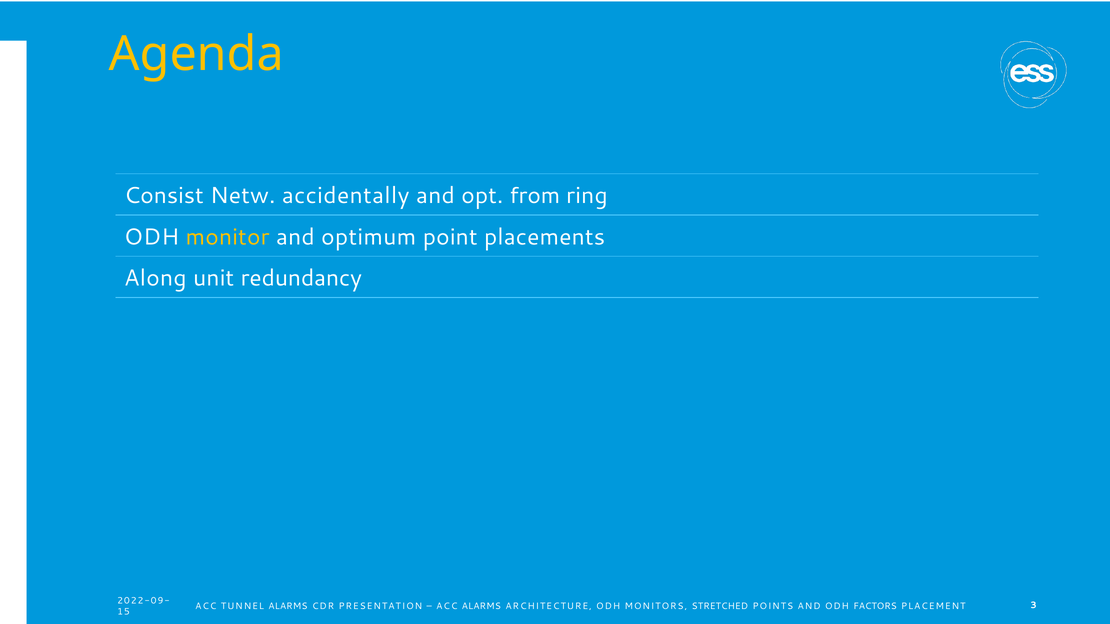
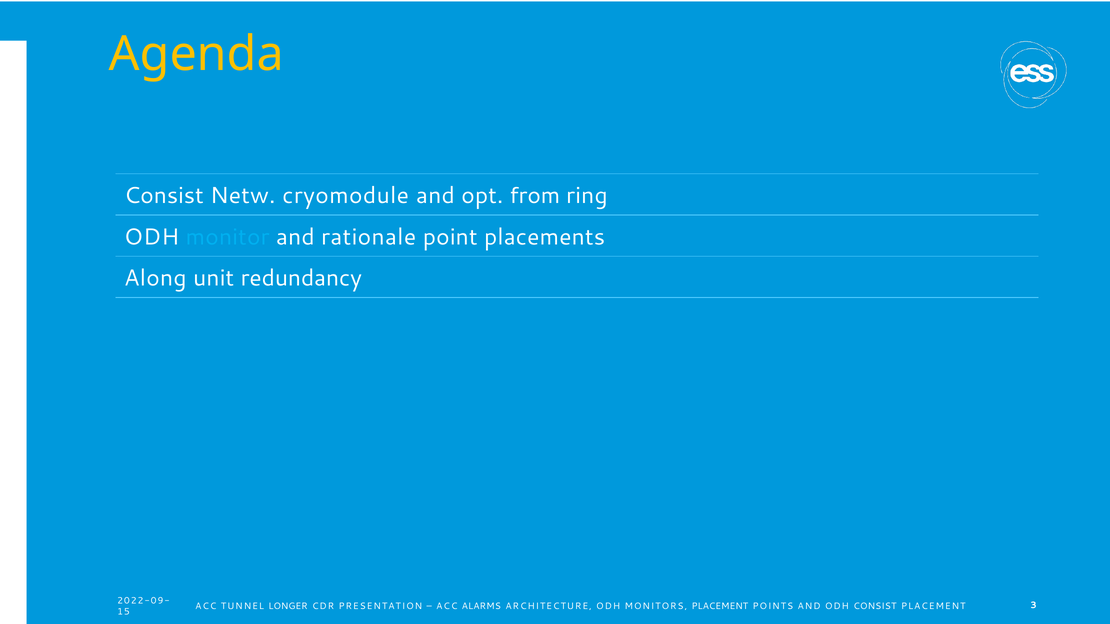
accidentally: accidentally -> cryomodule (346, 196)
monitor colour: yellow -> light blue (228, 237)
optimum: optimum -> rationale (369, 237)
TUNNEL ALARMS: ALARMS -> LONGER (288, 607)
MONITORS STRETCHED: STRETCHED -> PLACEMENT (720, 607)
ODH FACTORS: FACTORS -> CONSIST (875, 607)
